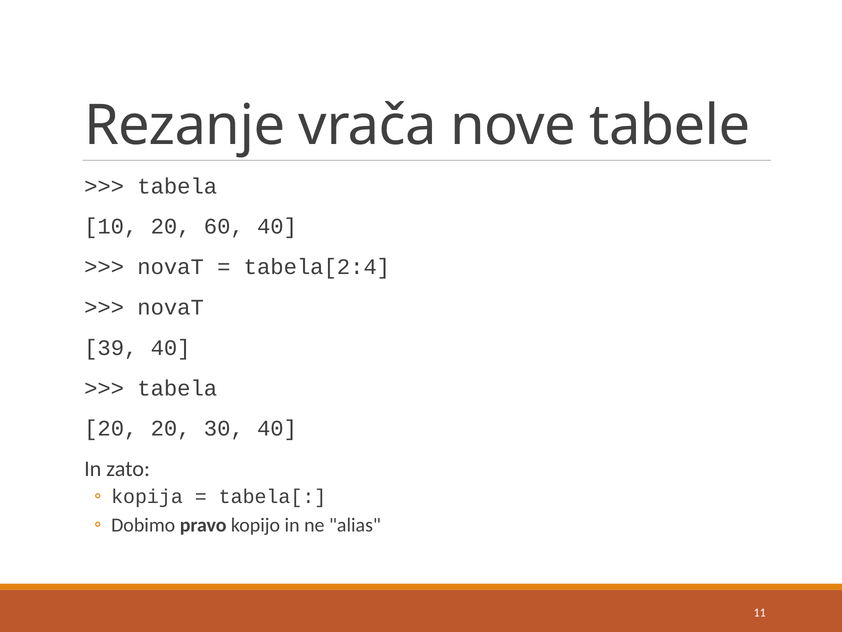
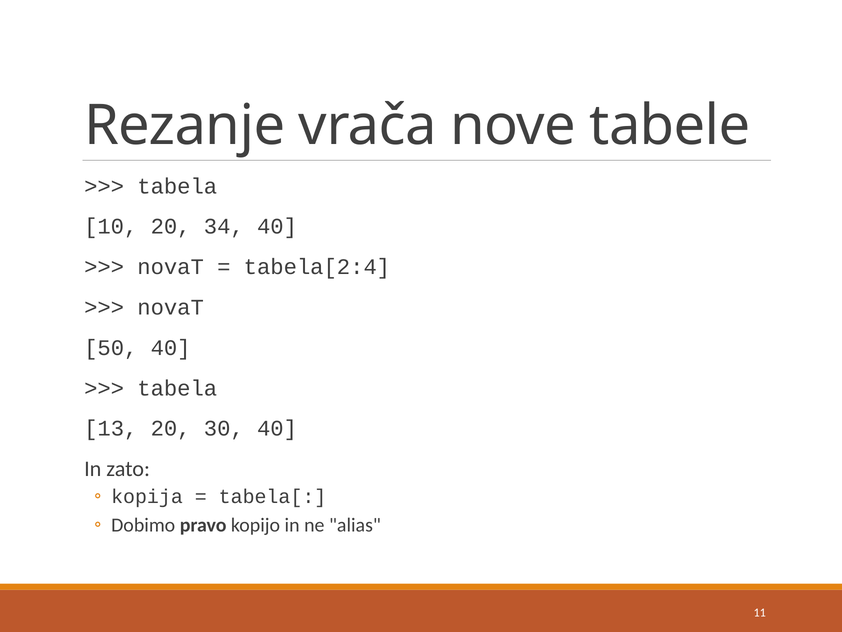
60: 60 -> 34 (224, 226)
39: 39 -> 50 (111, 348)
20: 20 -> 13 (111, 428)
